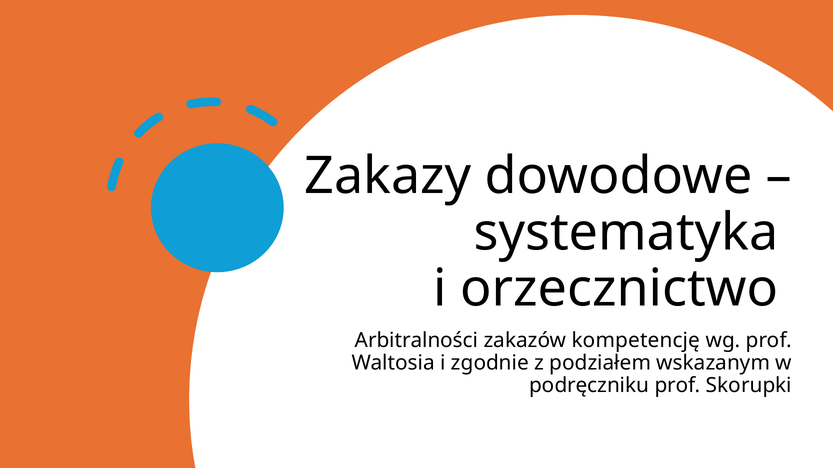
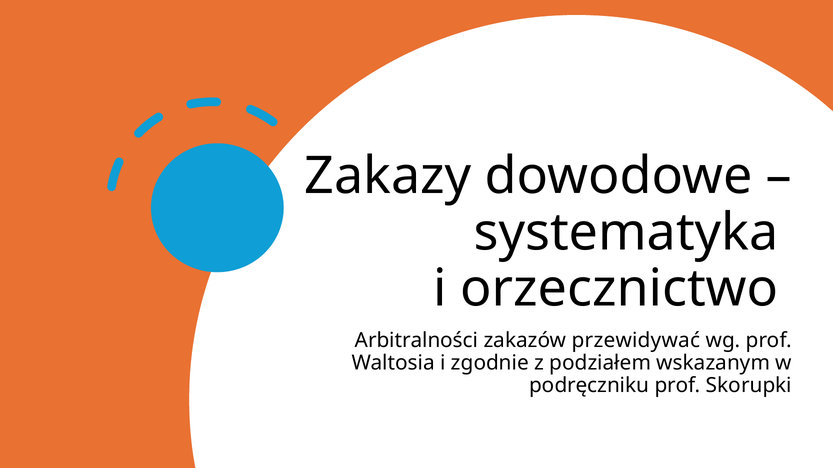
kompetencję: kompetencję -> przewidywać (636, 341)
